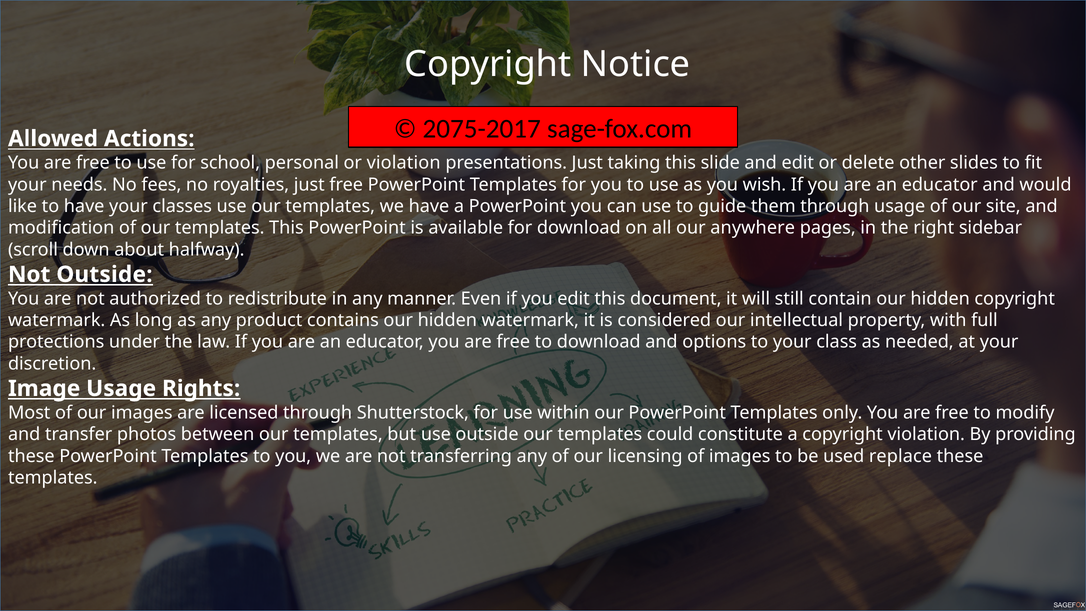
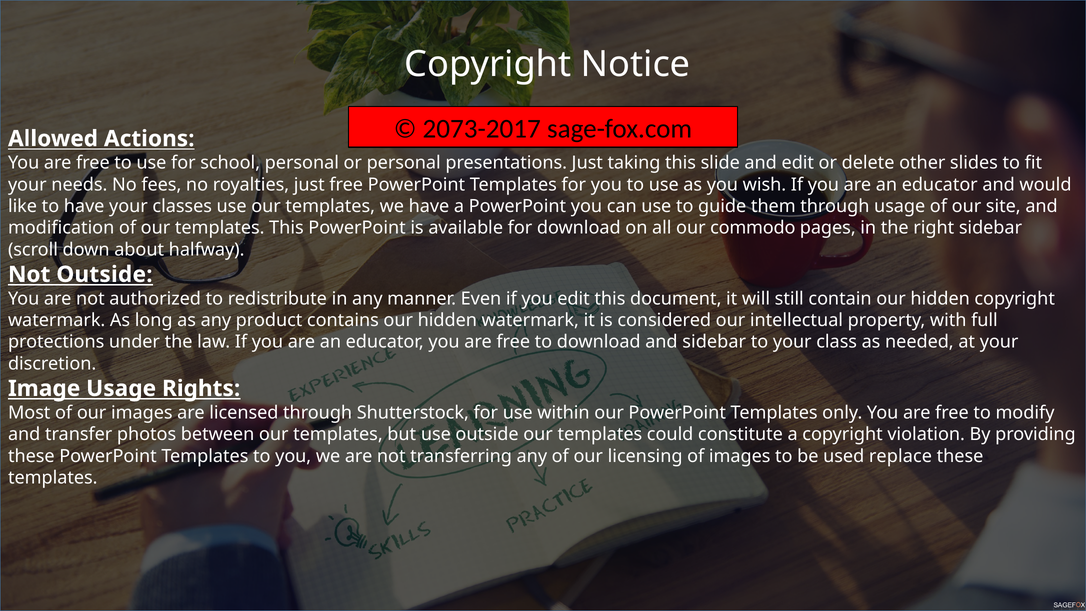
2075-2017: 2075-2017 -> 2073-2017 (482, 129)
or violation: violation -> personal (404, 163)
anywhere: anywhere -> commodo (753, 228)
and options: options -> sidebar (714, 342)
